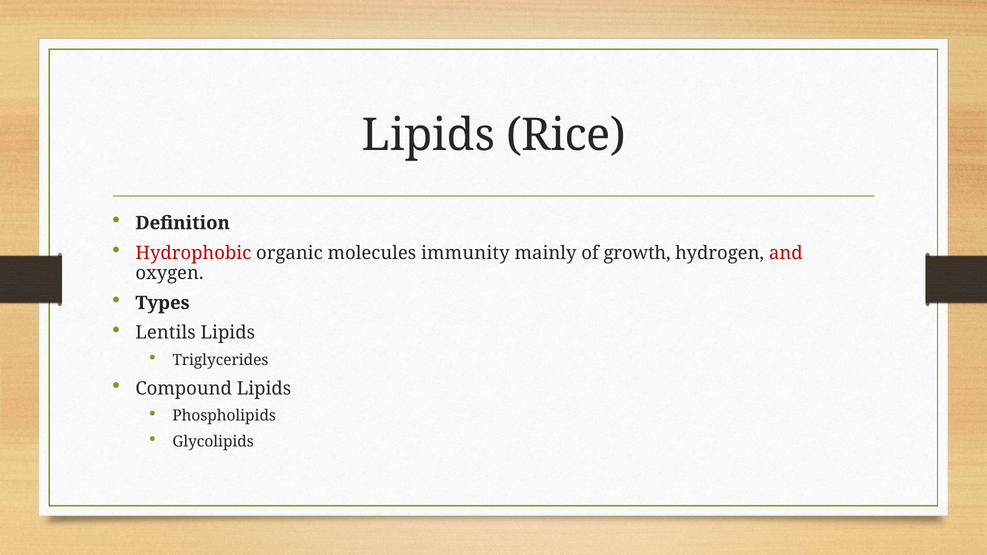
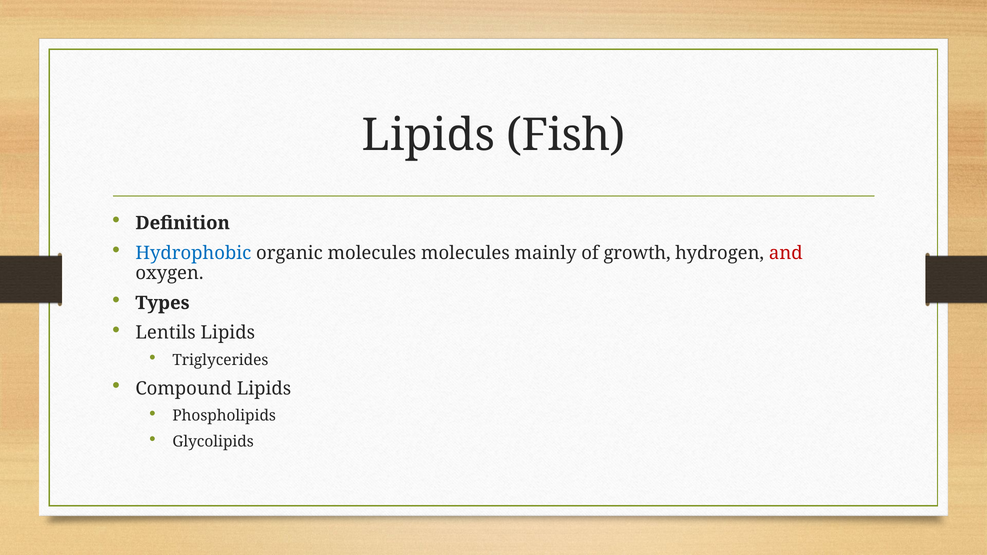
Rice: Rice -> Fish (566, 135)
Hydrophobic colour: red -> blue (193, 253)
molecules immunity: immunity -> molecules (465, 253)
